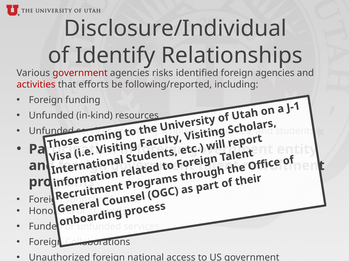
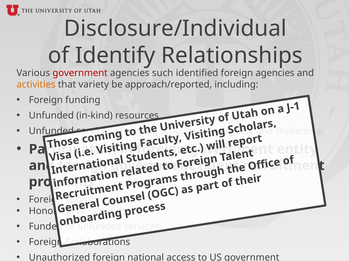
risks: risks -> such (163, 73)
activities colour: red -> orange (36, 85)
efforts: efforts -> variety (94, 85)
following/reported: following/reported -> approach/reported (169, 85)
